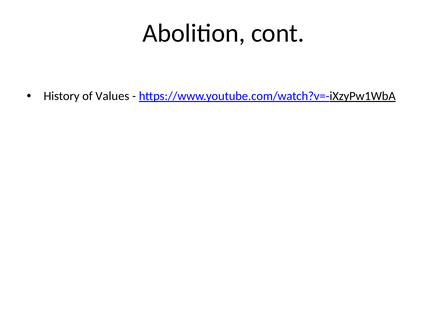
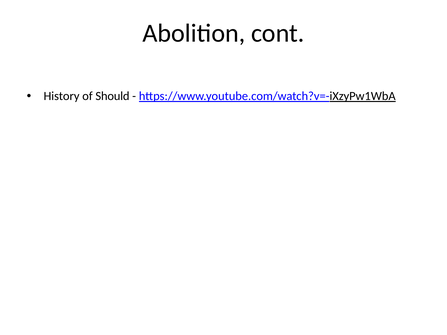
Values: Values -> Should (112, 96)
